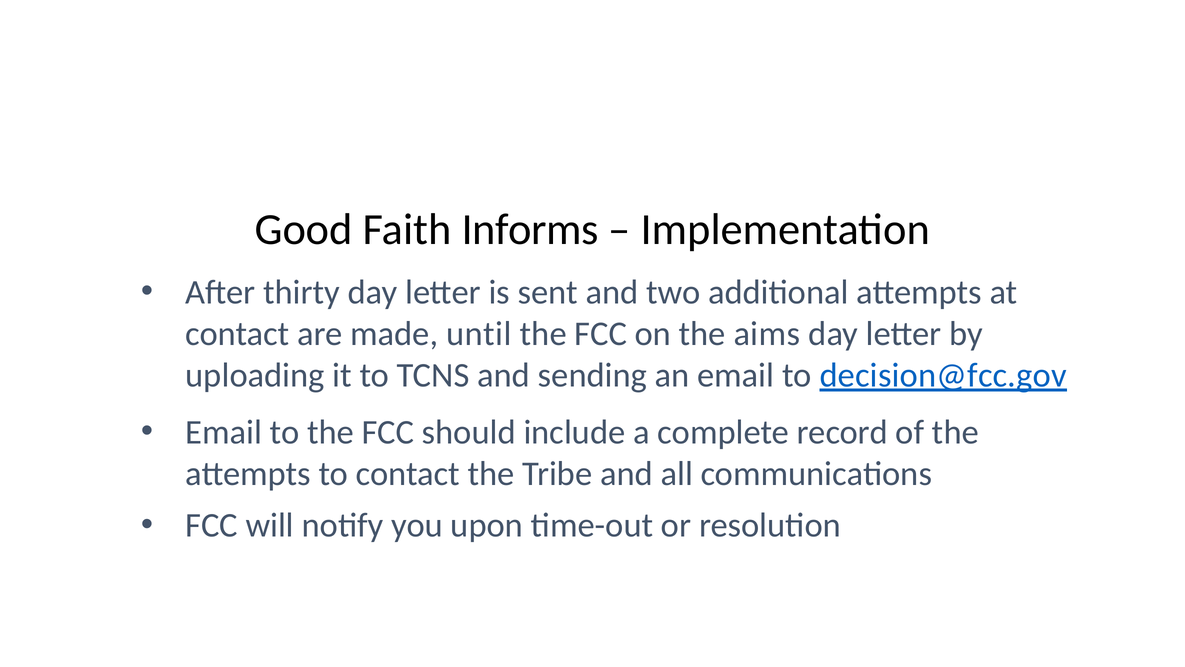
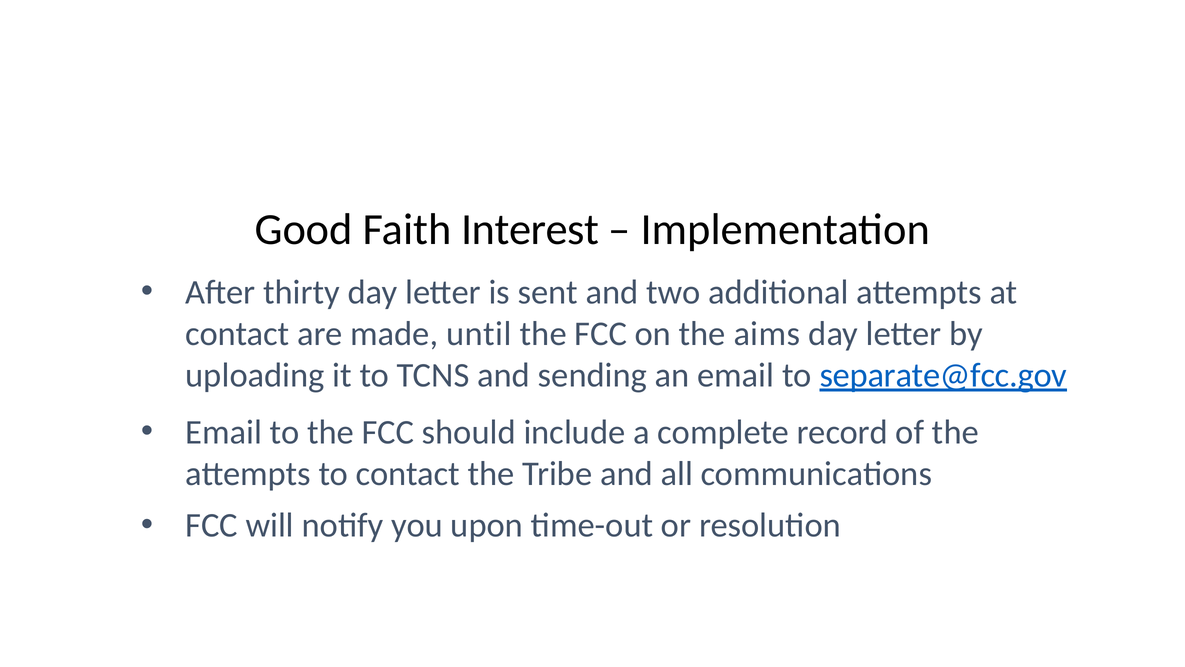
Informs: Informs -> Interest (530, 229)
decision@fcc.gov: decision@fcc.gov -> separate@fcc.gov (943, 375)
